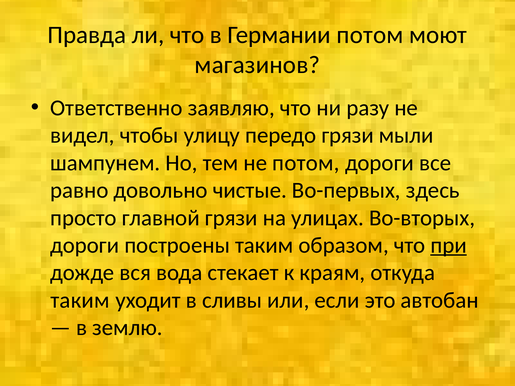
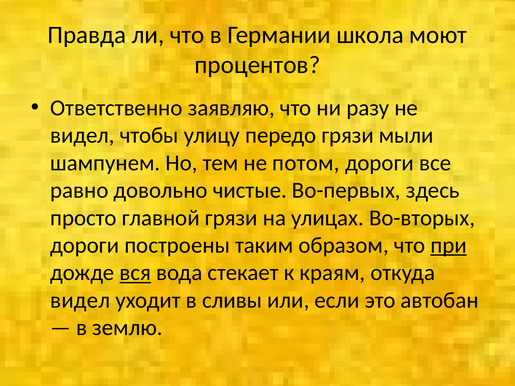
Германии потом: потом -> школа (370, 35)
магазинов: магазинов -> процентов (257, 65)
вся underline: none -> present (135, 273)
таким: таким -> видел (80, 300)
